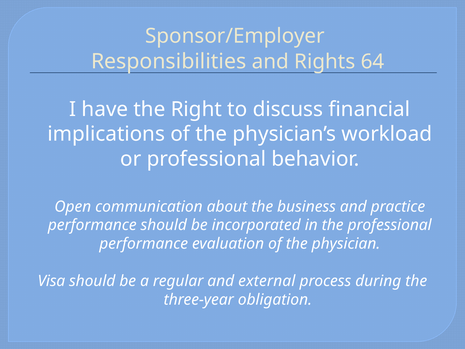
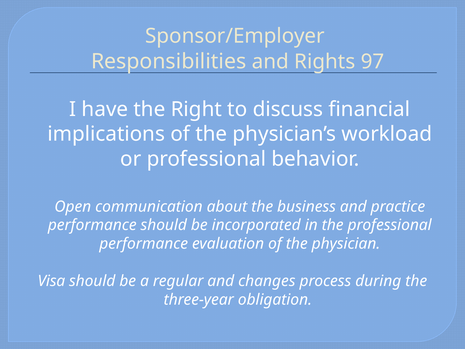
64: 64 -> 97 (373, 62)
external: external -> changes (267, 281)
